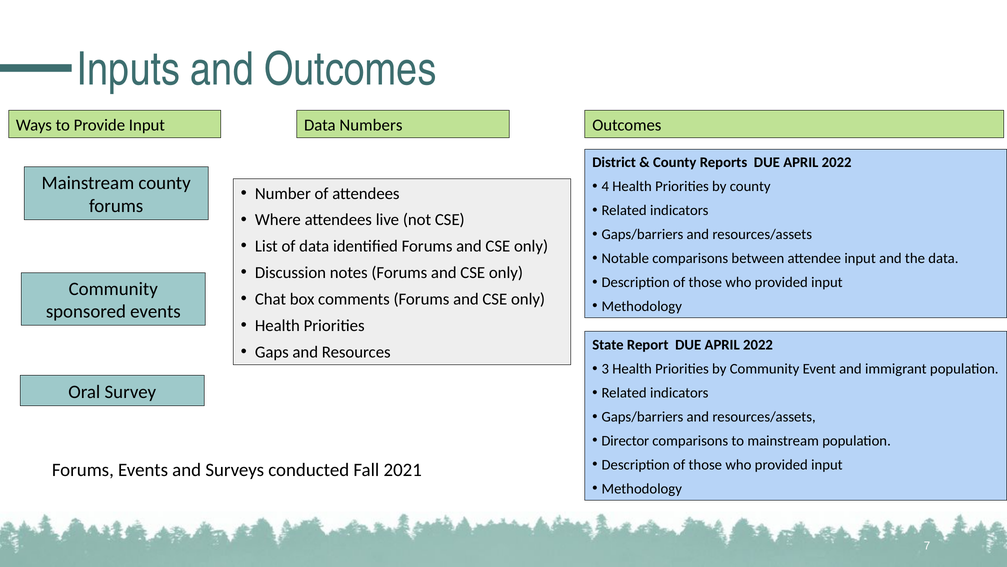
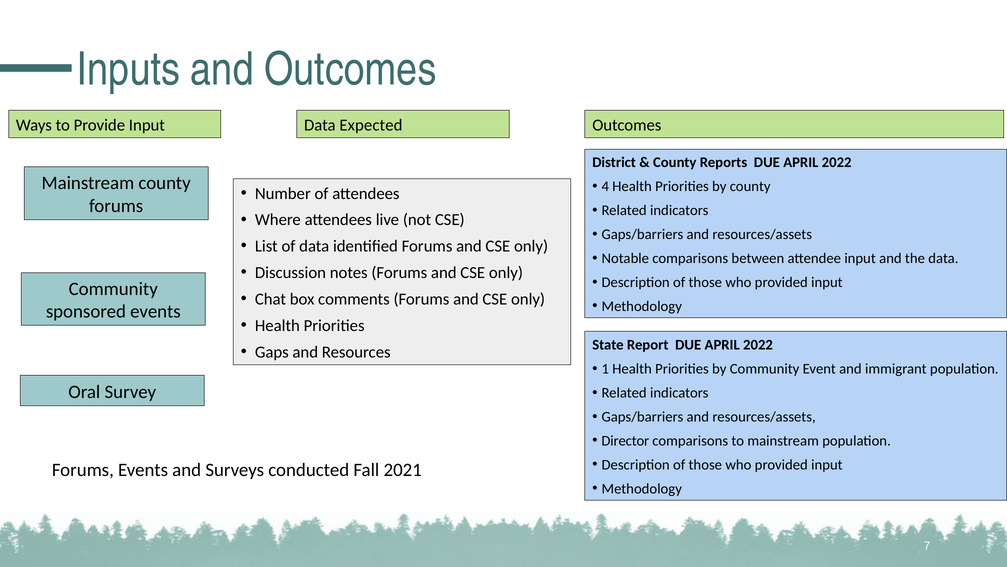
Numbers: Numbers -> Expected (371, 125)
3: 3 -> 1 (605, 369)
